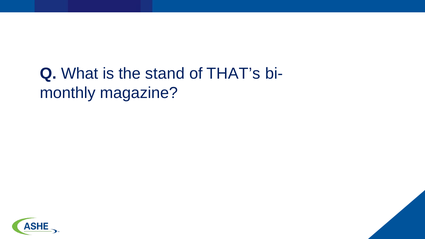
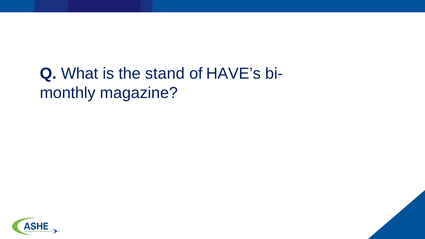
THAT’s: THAT’s -> HAVE’s (233, 74)
